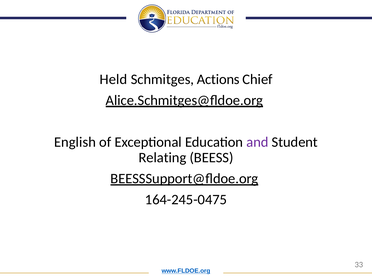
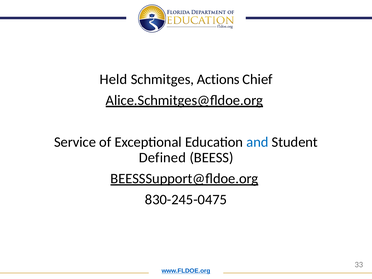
English: English -> Service (75, 142)
and colour: purple -> blue (257, 142)
Relating: Relating -> Defined (162, 158)
164-245-0475: 164-245-0475 -> 830-245-0475 (186, 199)
